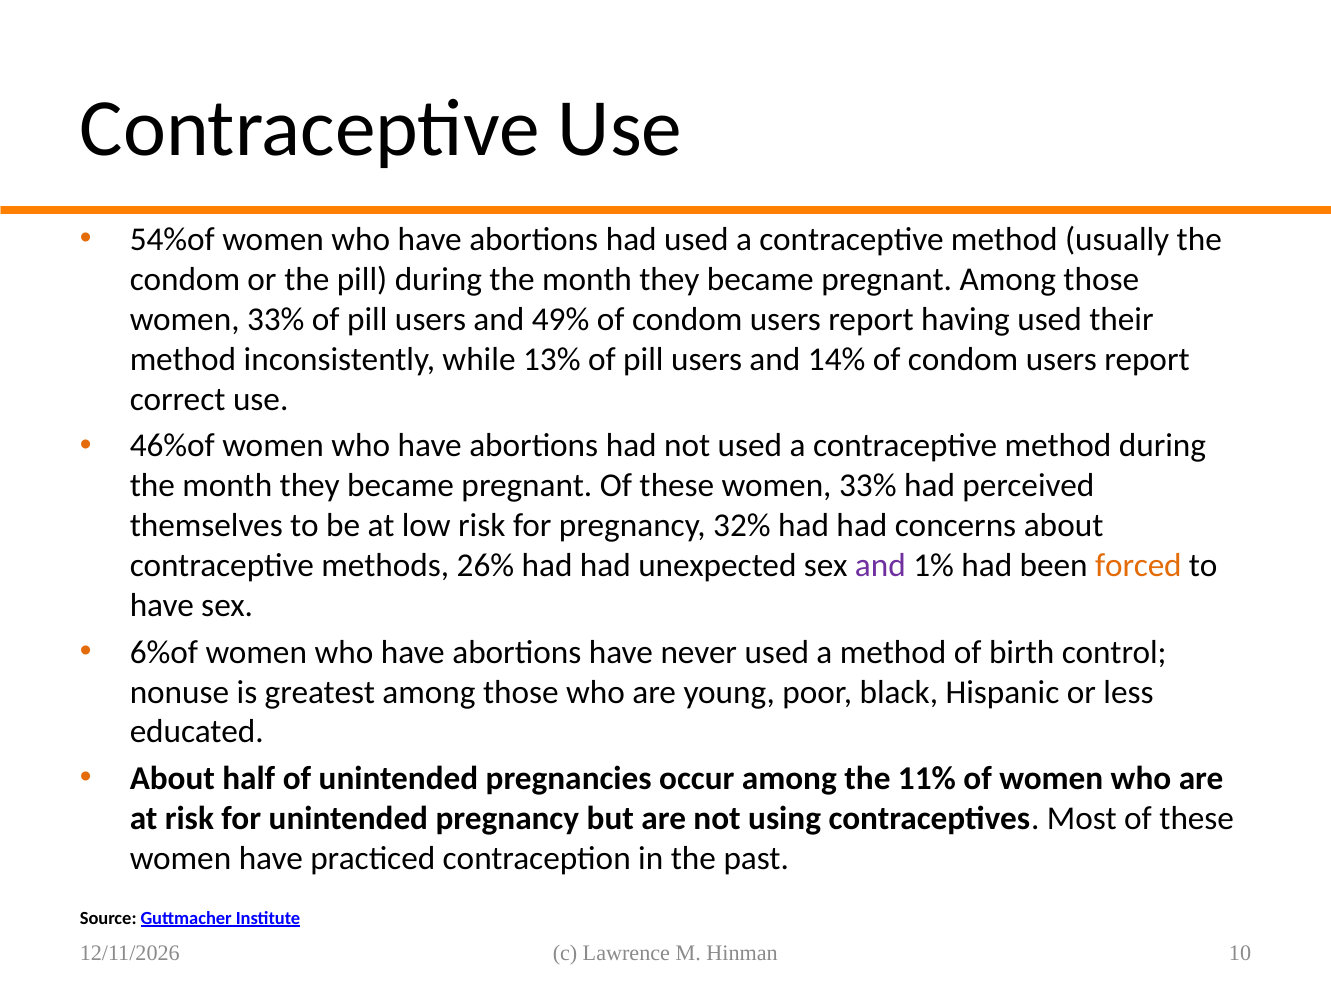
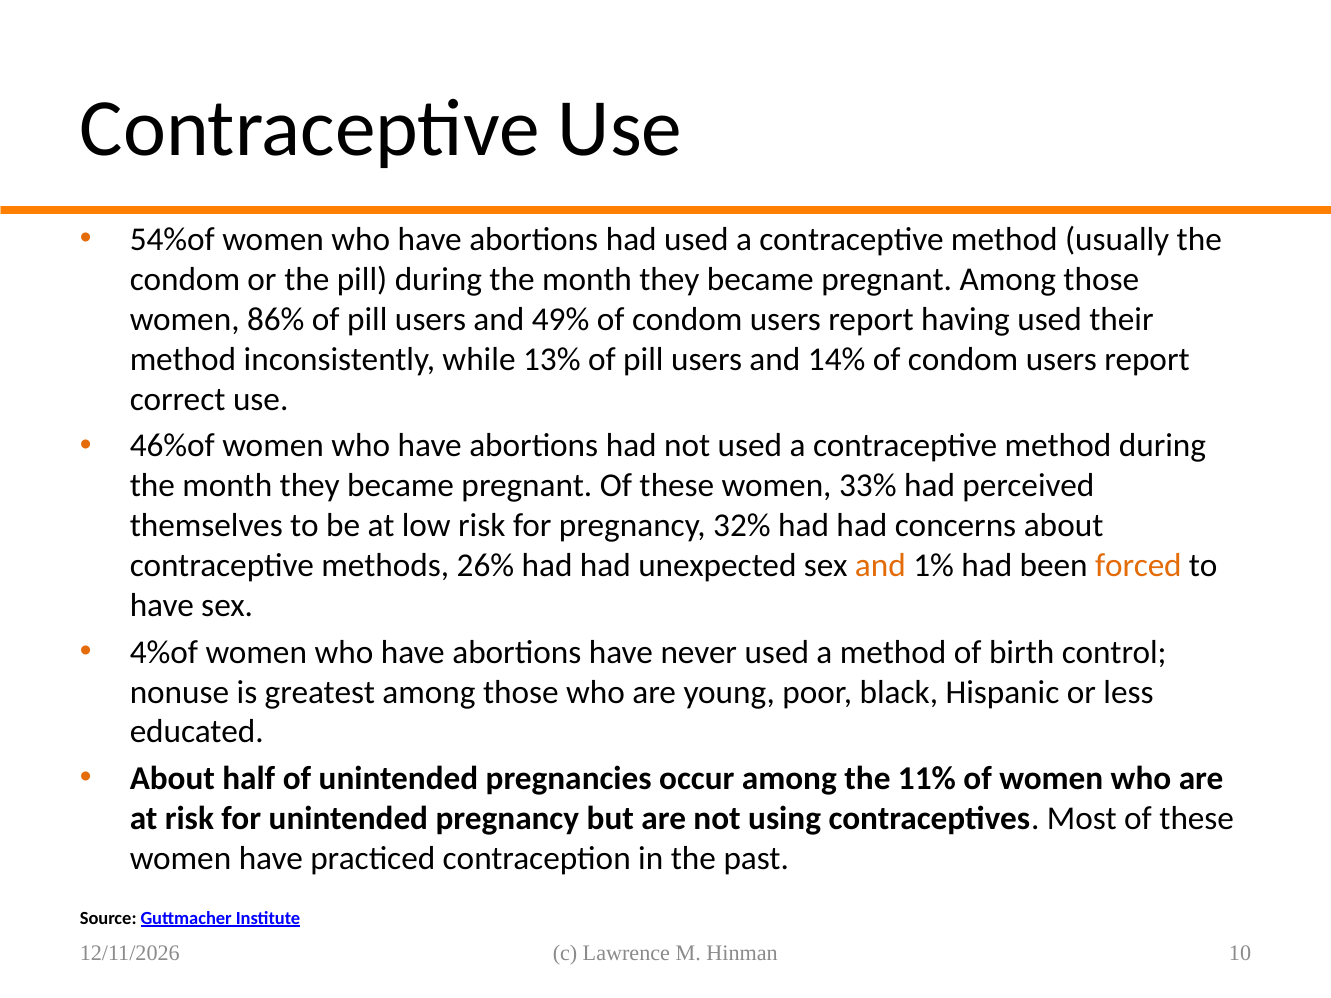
33%: 33% -> 86% (276, 320)
and colour: purple -> orange (880, 566)
6%of: 6%of -> 4%of (164, 652)
